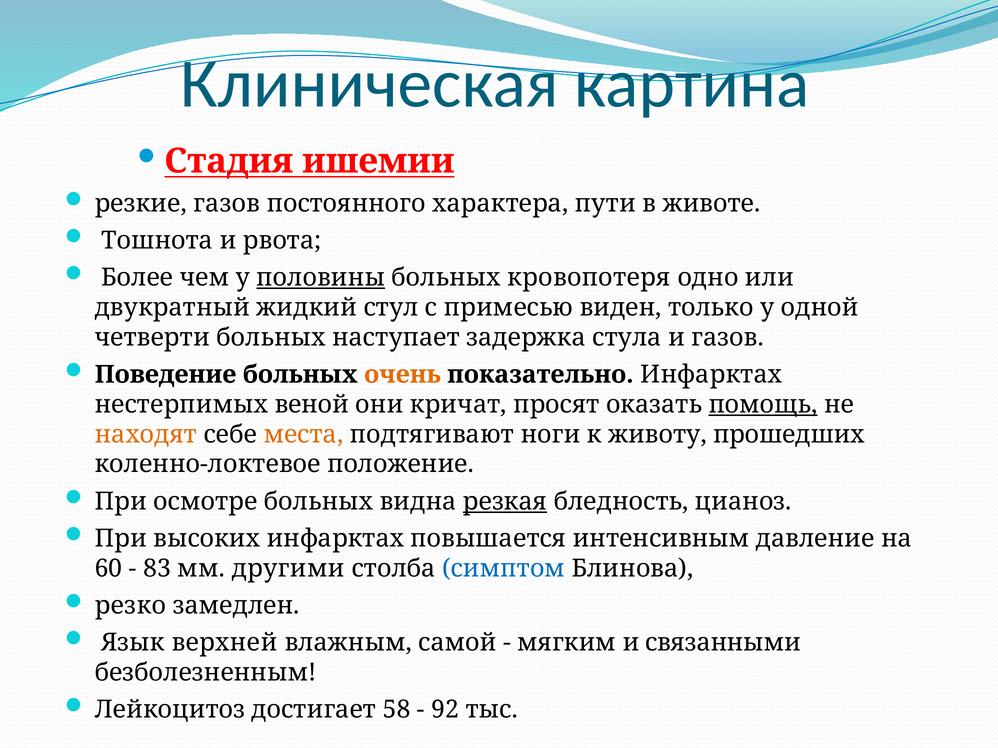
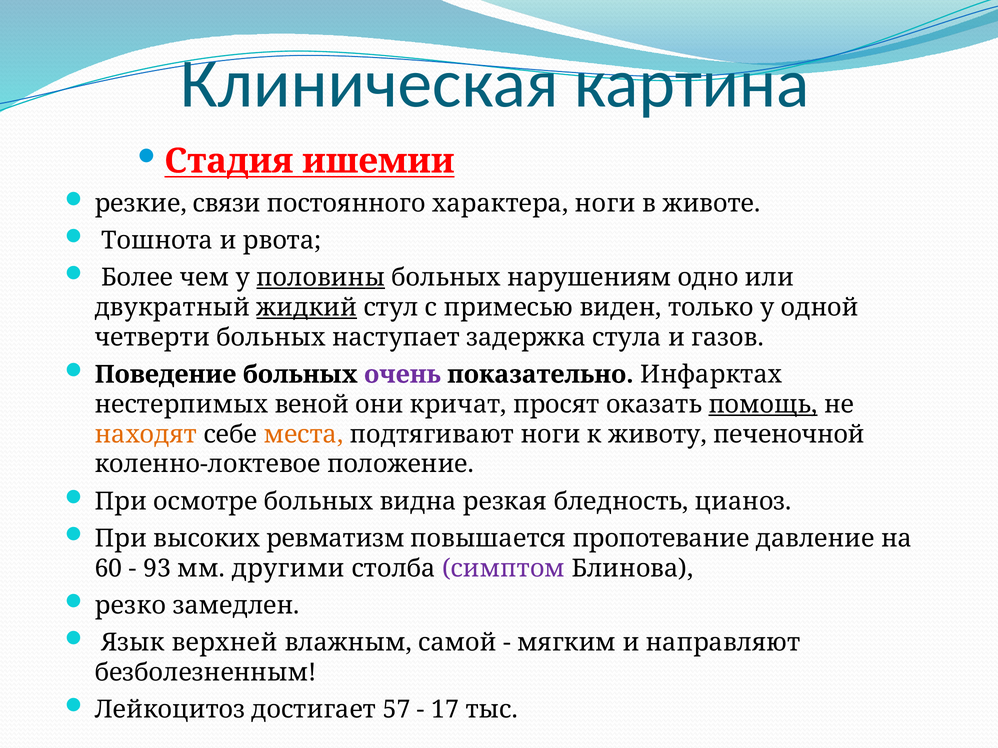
резкие газов: газов -> связи (227, 203)
характера пути: пути -> ноги (605, 203)
кровопотеря: кровопотеря -> нарушениям (589, 278)
жидкий underline: none -> present (307, 308)
очень colour: orange -> purple (402, 375)
прошедших: прошедших -> печеночной (789, 435)
резкая underline: present -> none (505, 502)
высоких инфарктах: инфарктах -> ревматизм (335, 539)
интенсивным: интенсивным -> пропотевание (661, 539)
83: 83 -> 93 (157, 569)
симптом colour: blue -> purple (504, 569)
связанными: связанными -> направляют (723, 643)
58: 58 -> 57 (397, 710)
92: 92 -> 17 (445, 710)
